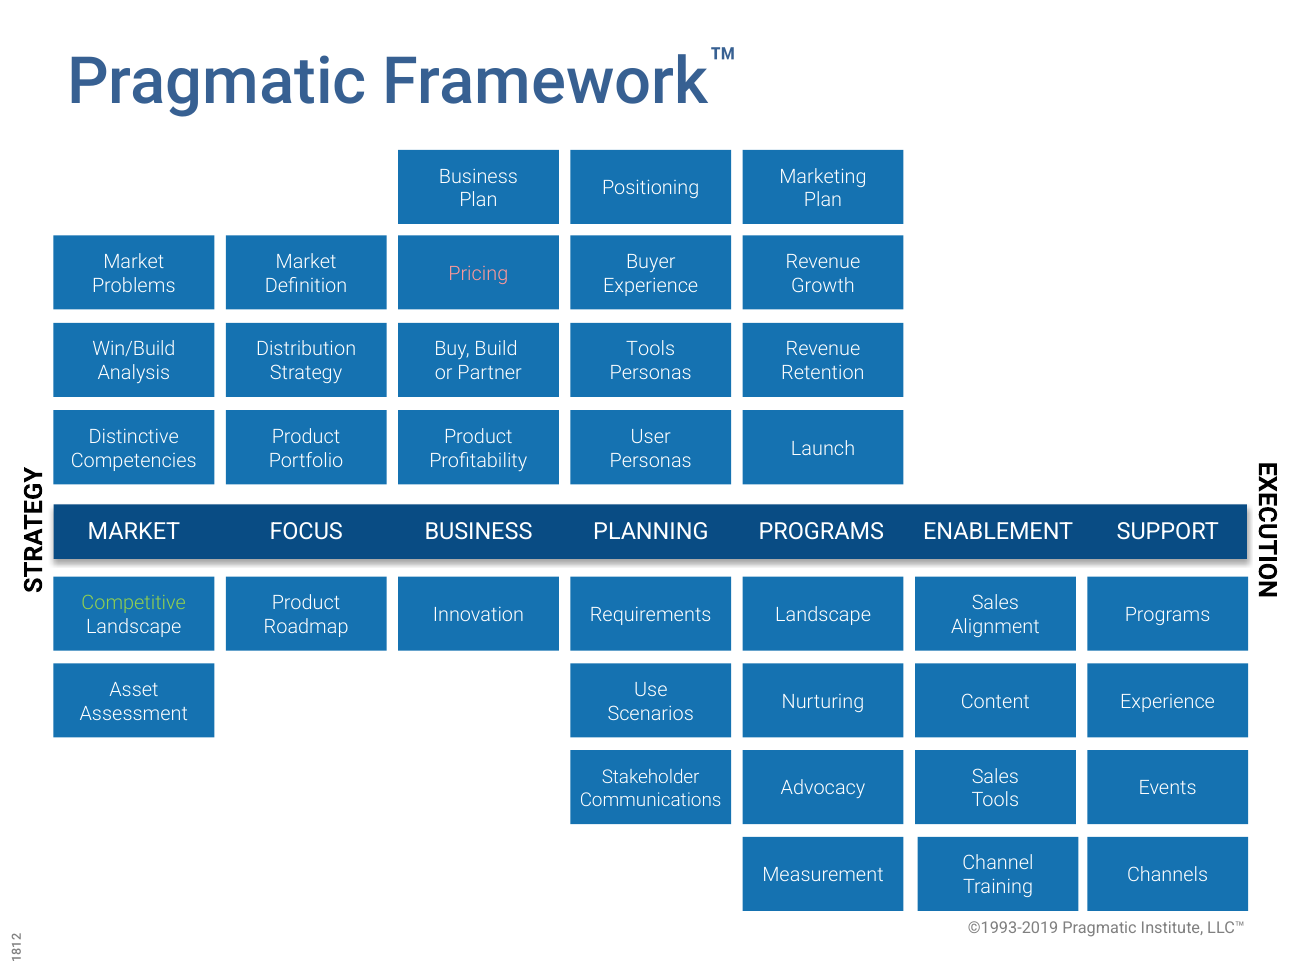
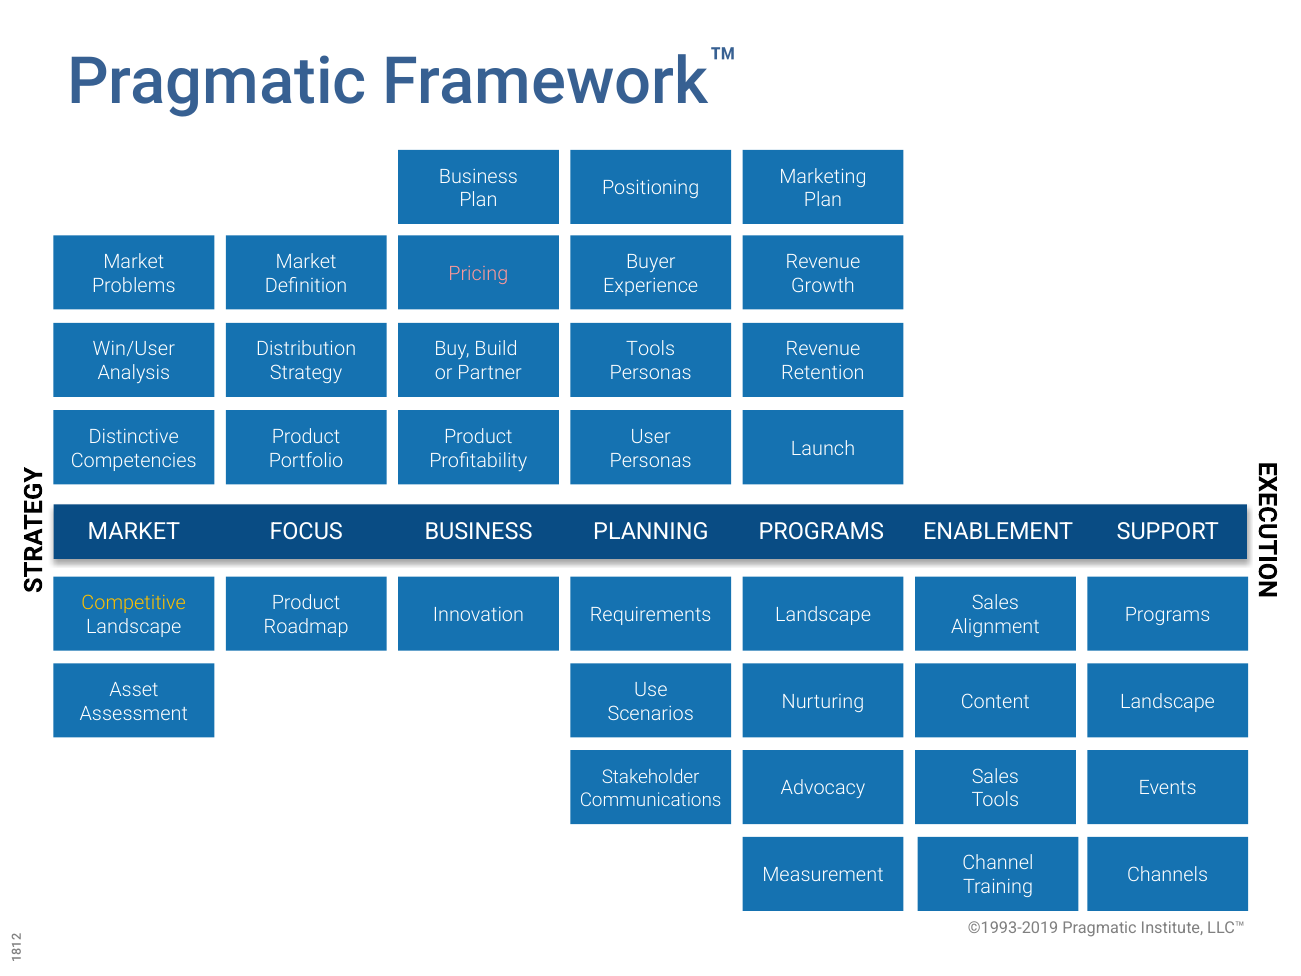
Win/Build: Win/Build -> Win/User (134, 349)
Competitive colour: light green -> yellow (134, 603)
Experience: Experience -> Landscape (1168, 702)
